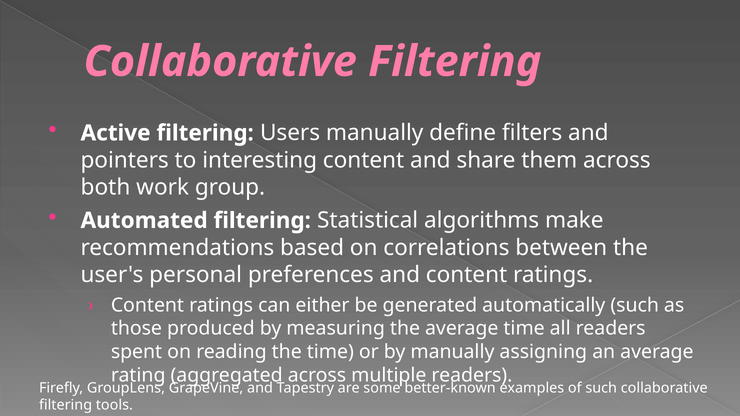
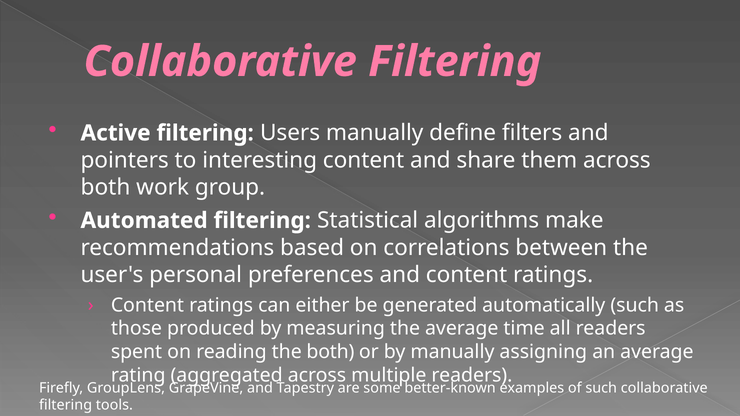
the time: time -> both (330, 352)
